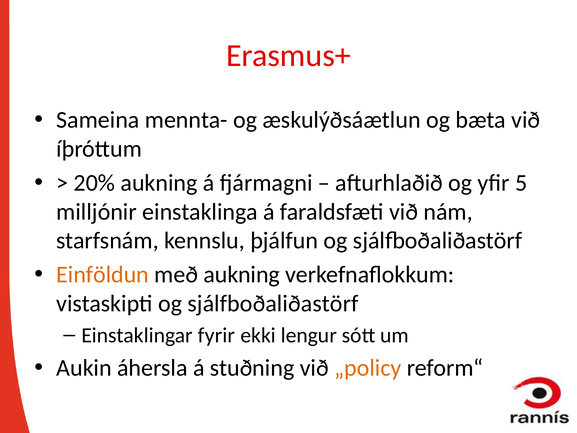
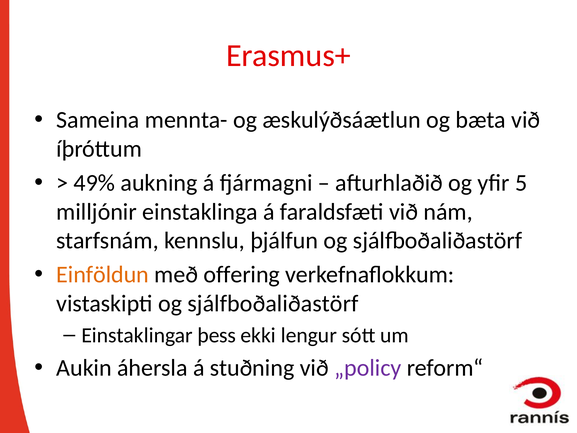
20%: 20% -> 49% (94, 183)
með aukning: aukning -> offering (242, 274)
fyrir: fyrir -> þess (217, 335)
„policy colour: orange -> purple (368, 368)
